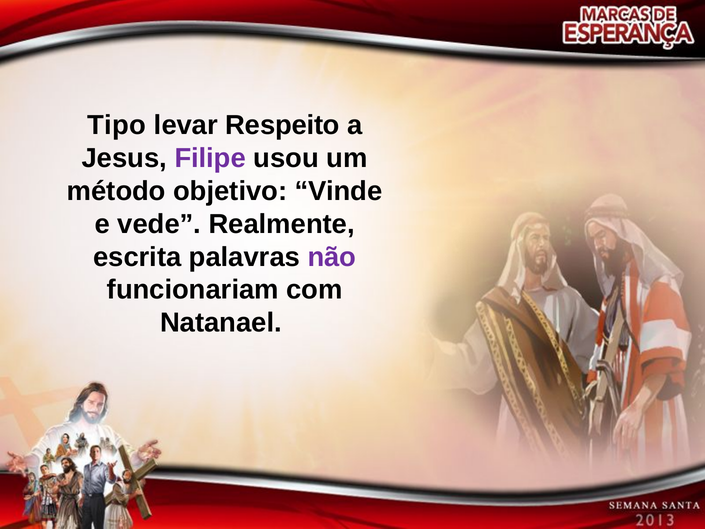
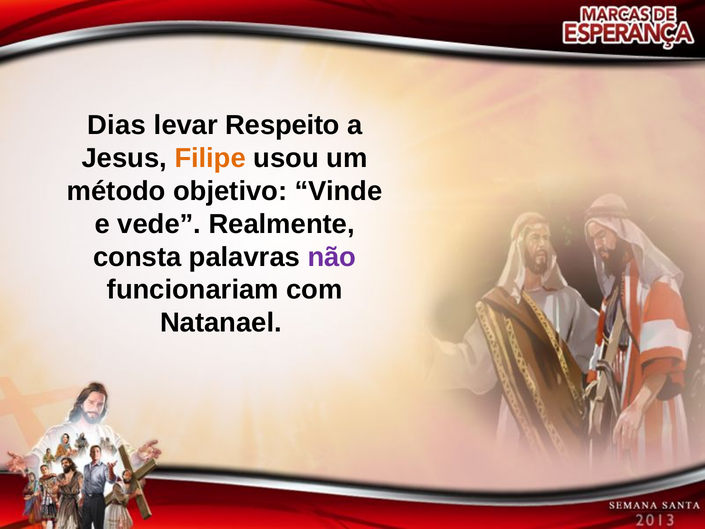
Tipo: Tipo -> Dias (117, 125)
Filipe colour: purple -> orange (210, 158)
escrita: escrita -> consta (137, 257)
